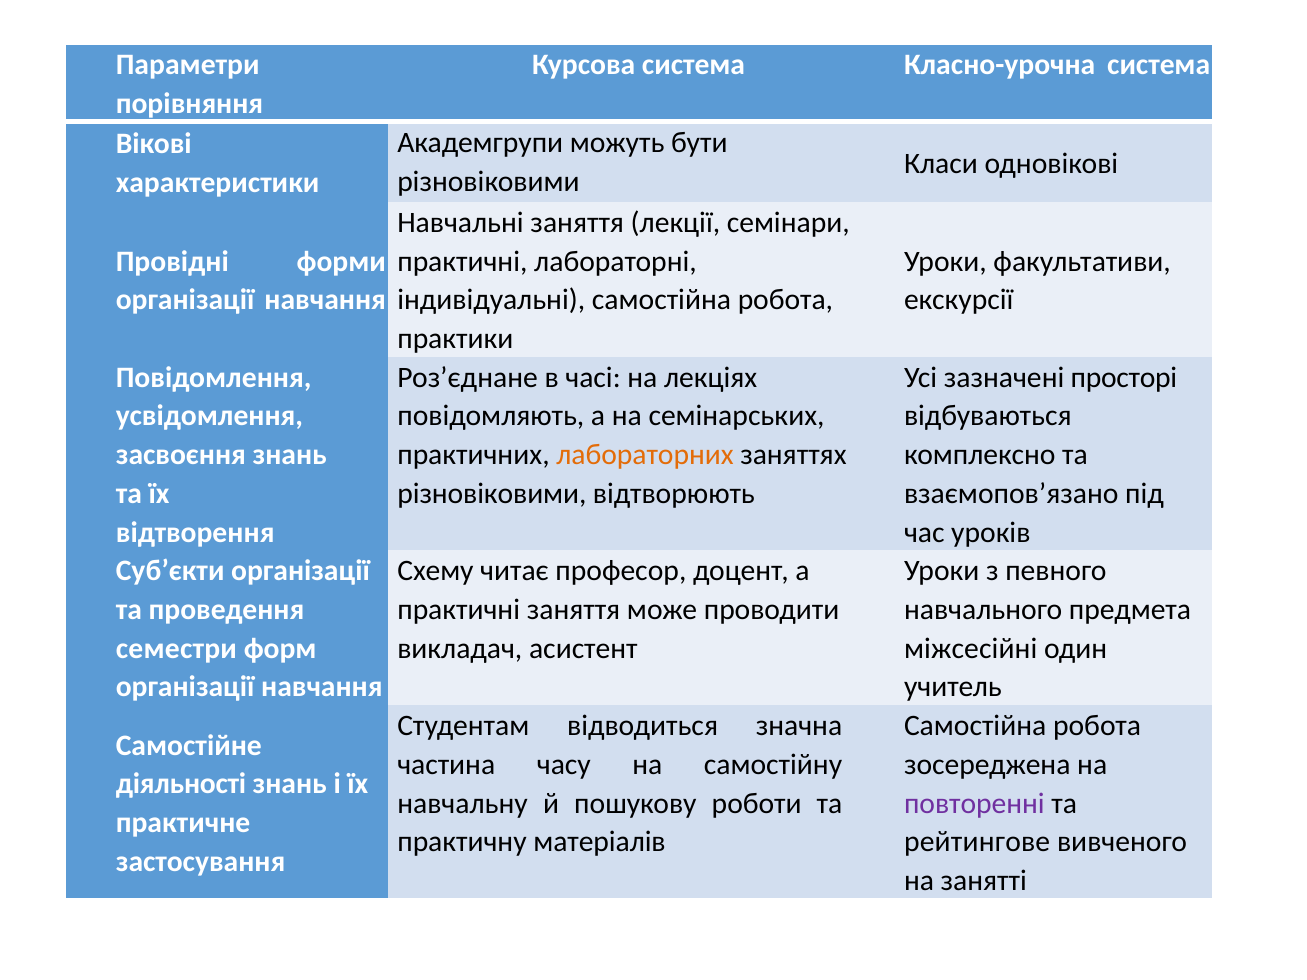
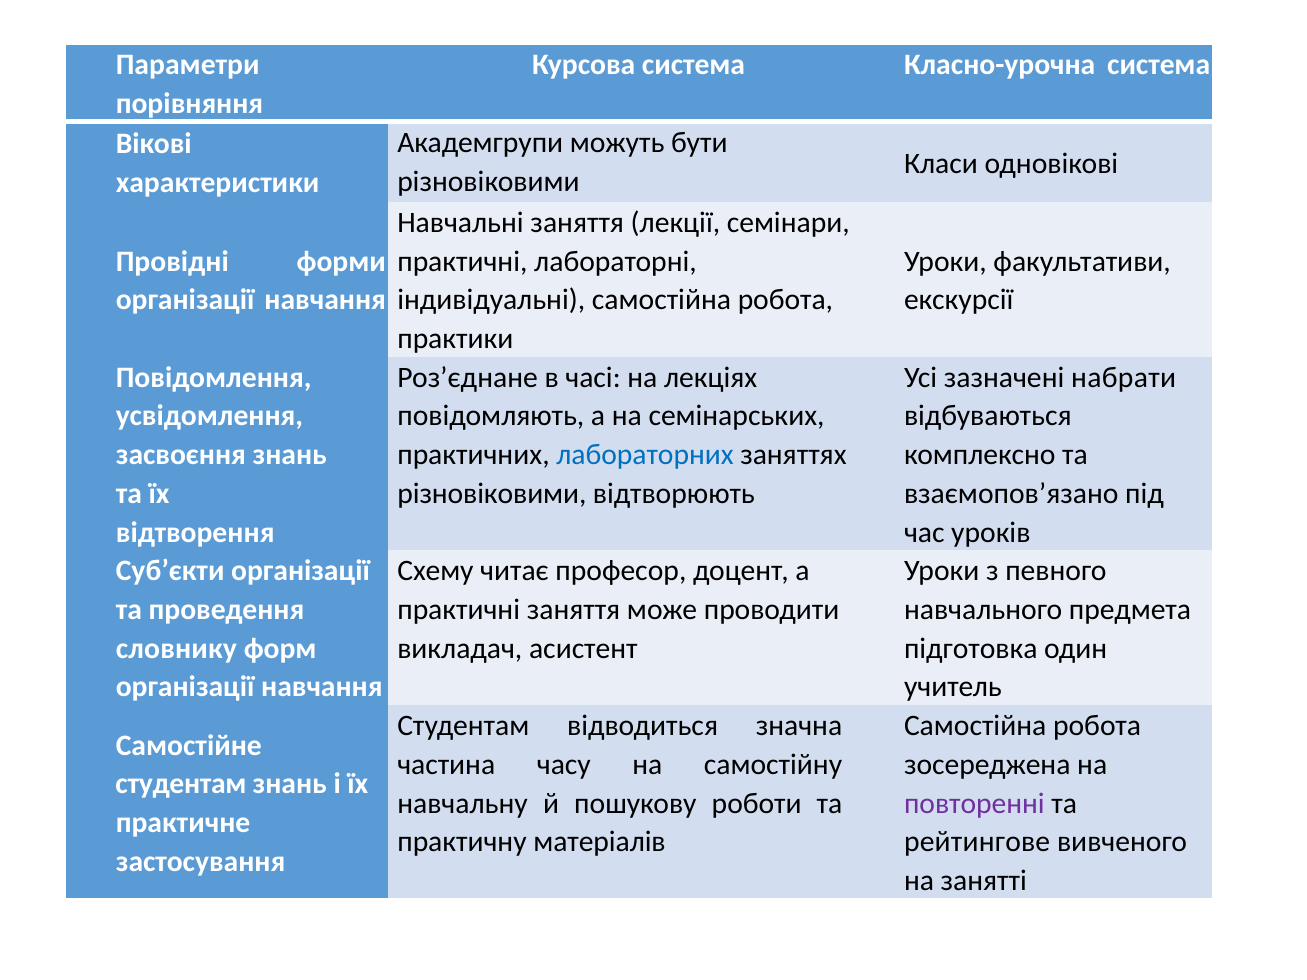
просторі: просторі -> набрати (1124, 378)
лабораторних colour: orange -> blue (645, 455)
семестри: семестри -> словнику (176, 649)
міжсесійні: міжсесійні -> підготовка (971, 649)
діяльності: діяльності -> студентам (181, 784)
